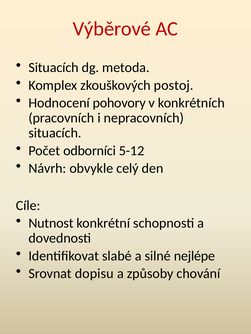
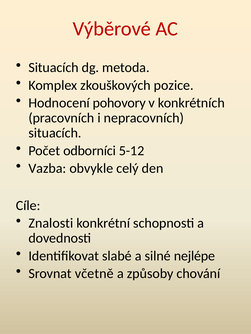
postoj: postoj -> pozice (174, 85)
Návrh: Návrh -> Vazba (47, 169)
Nutnost: Nutnost -> Znalosti (51, 224)
dopisu: dopisu -> včetně (94, 274)
